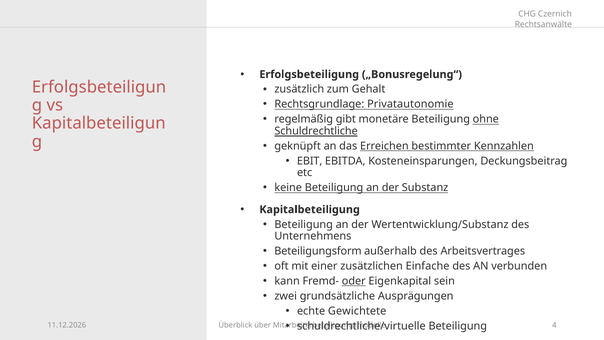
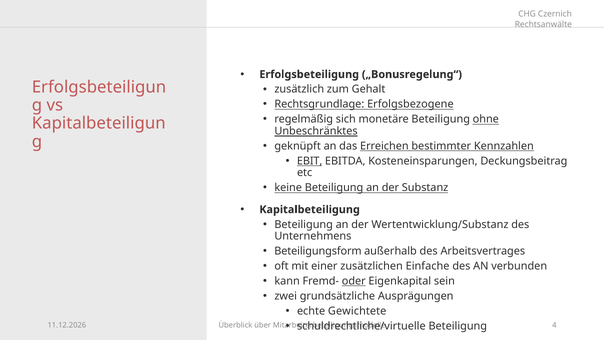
Privatautonomie: Privatautonomie -> Erfolgsbezogene (410, 104)
gibt: gibt -> sich (346, 119)
Schuldrechtliche: Schuldrechtliche -> Unbeschränktes (316, 131)
EBIT underline: none -> present (310, 161)
